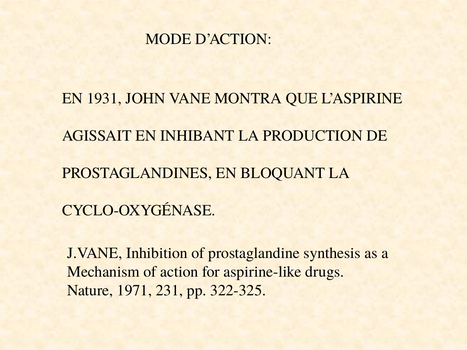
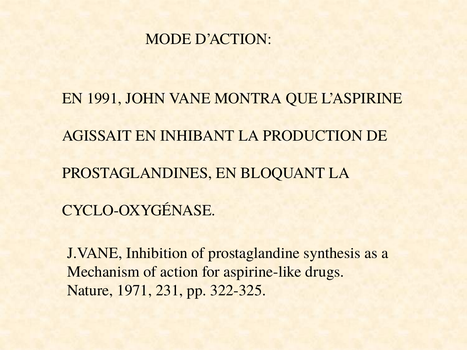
1931: 1931 -> 1991 (104, 98)
